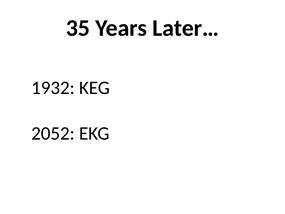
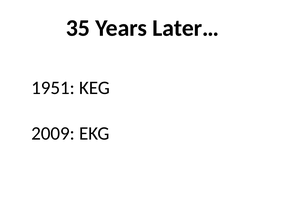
1932: 1932 -> 1951 (53, 88)
2052: 2052 -> 2009 (53, 133)
